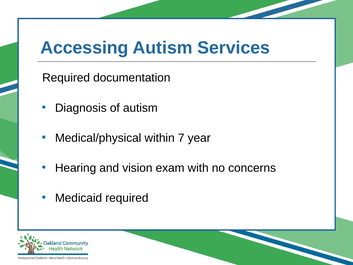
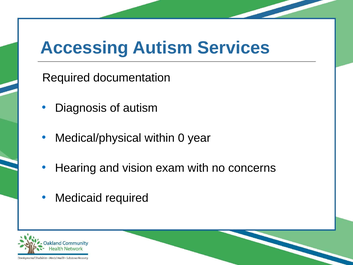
7: 7 -> 0 (181, 138)
